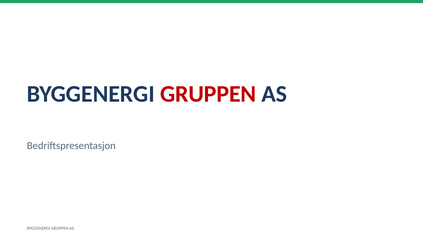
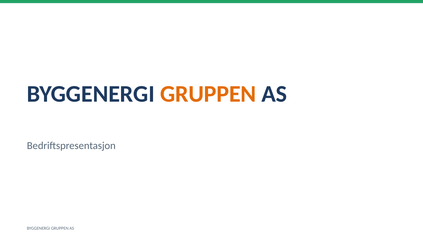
GRUPPEN colour: red -> orange (208, 94)
